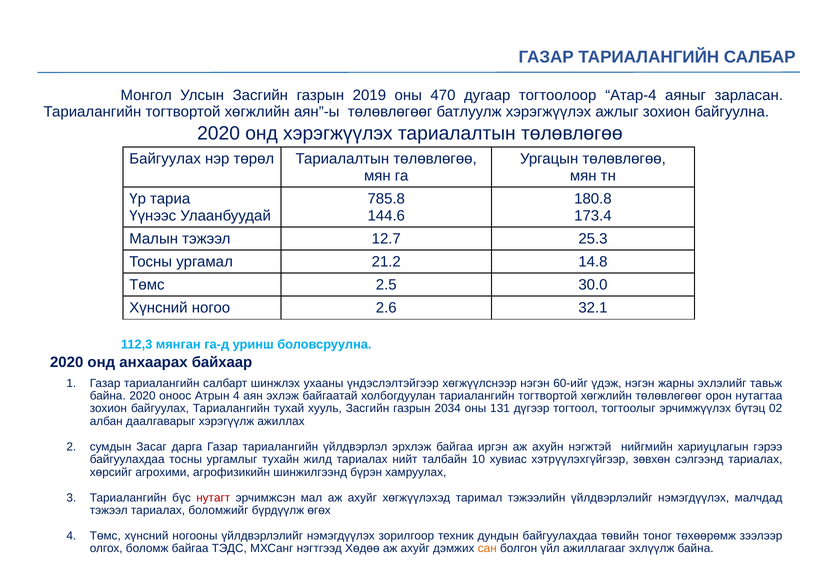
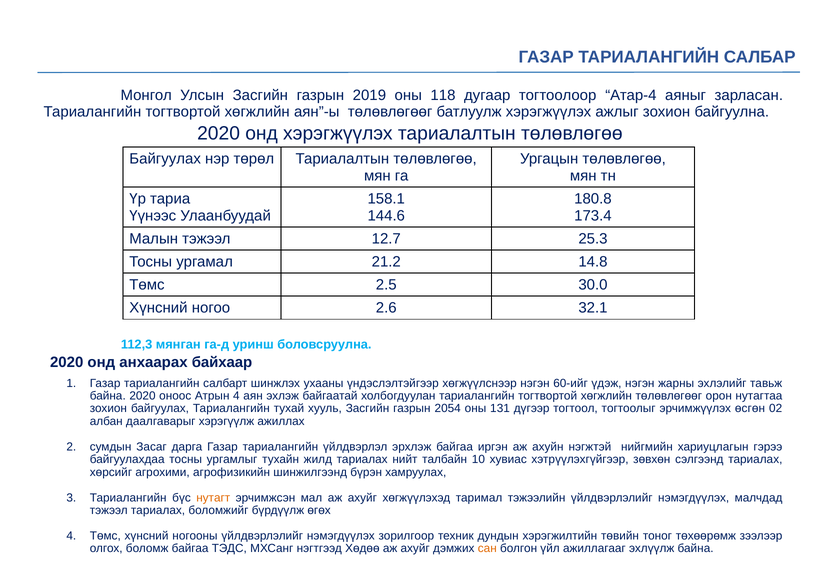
470: 470 -> 118 (443, 96)
785.8: 785.8 -> 158.1 (386, 199)
2034: 2034 -> 2054 (448, 409)
бүтэц: бүтэц -> өсгөн (750, 409)
нутагт colour: red -> orange (213, 498)
дундын байгуулахдаа: байгуулахдаа -> хэрэгжилтийн (560, 536)
